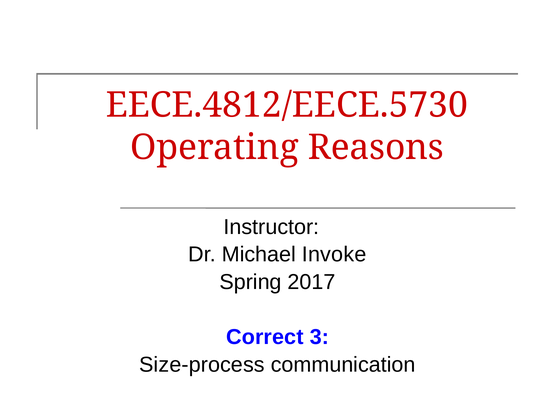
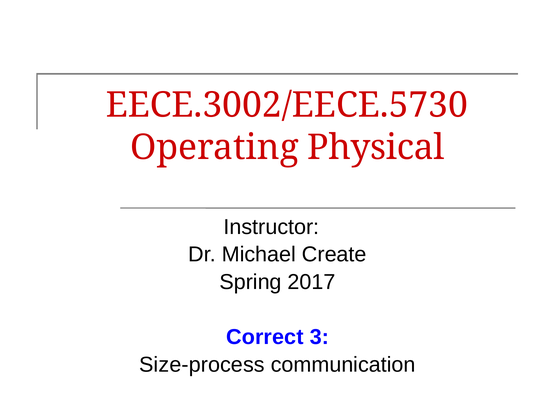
EECE.4812/EECE.5730: EECE.4812/EECE.5730 -> EECE.3002/EECE.5730 (287, 105)
Reasons: Reasons -> Physical (376, 148)
Invoke: Invoke -> Create (334, 255)
